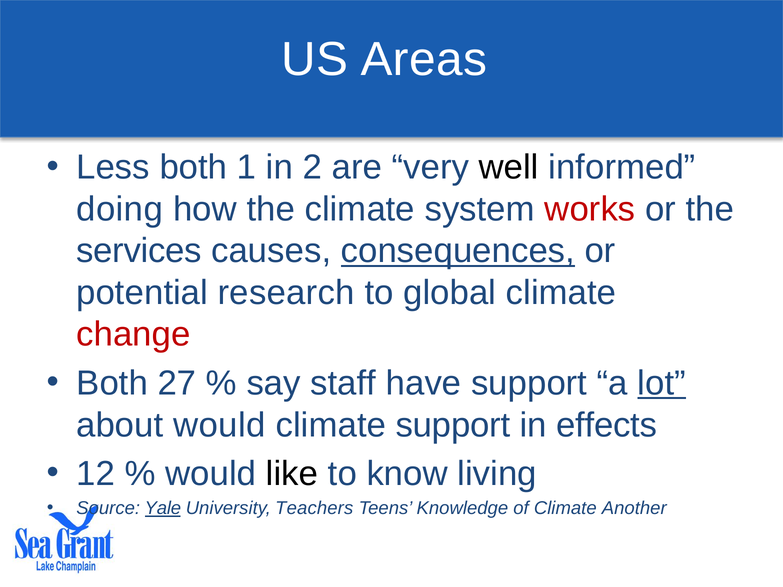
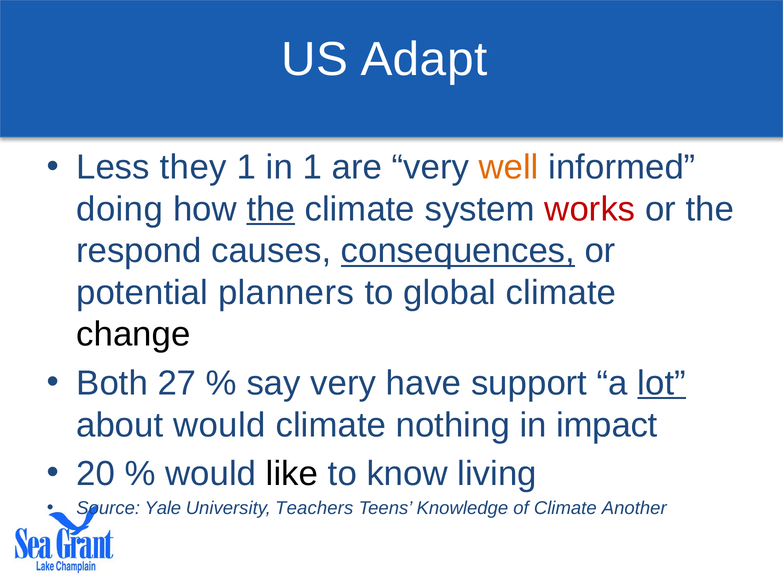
Areas: Areas -> Adapt (424, 60)
Less both: both -> they (193, 167)
in 2: 2 -> 1 (312, 167)
well colour: black -> orange (509, 167)
the underline: none -> present (271, 209)
services: services -> respond (139, 251)
research: research -> planners (286, 293)
change colour: red -> black (133, 335)
say staff: staff -> very (343, 383)
climate support: support -> nothing (453, 425)
effects: effects -> impact (607, 425)
12: 12 -> 20 (96, 474)
Yale underline: present -> none (163, 509)
